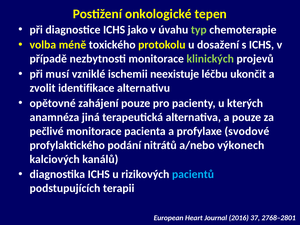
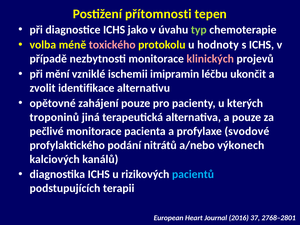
onkologické: onkologické -> přítomnosti (158, 14)
toxického colour: white -> pink (112, 45)
dosažení: dosažení -> hodnoty (218, 45)
klinických colour: light green -> pink (210, 59)
musí: musí -> mění (57, 74)
neexistuje: neexistuje -> imipramin (175, 74)
anamnéza: anamnéza -> troponinů (54, 117)
